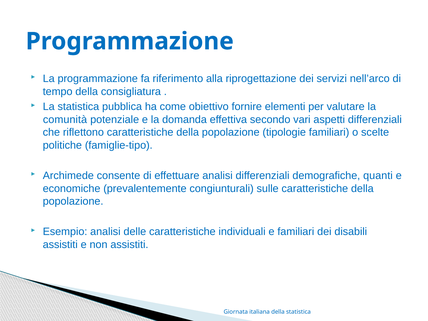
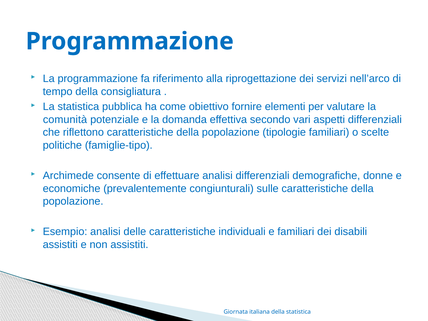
quanti: quanti -> donne (378, 176)
